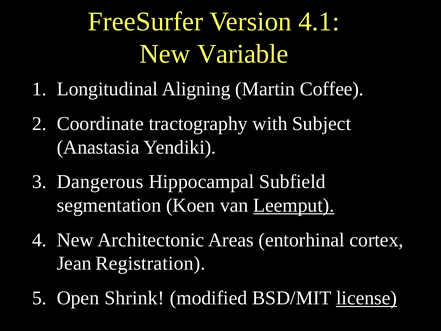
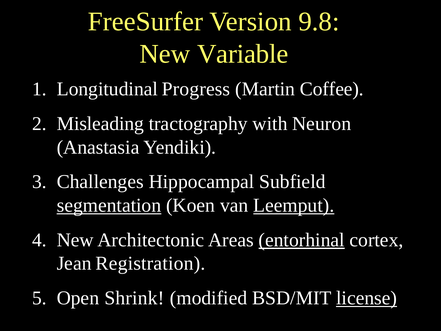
4.1: 4.1 -> 9.8 (319, 21)
Aligning: Aligning -> Progress (196, 89)
Coordinate: Coordinate -> Misleading (100, 124)
Subject: Subject -> Neuron (322, 124)
Dangerous: Dangerous -> Challenges (100, 182)
segmentation underline: none -> present (109, 205)
entorhinal underline: none -> present (302, 240)
